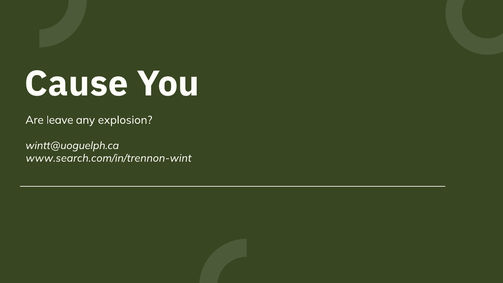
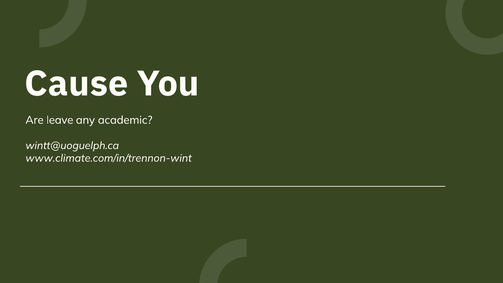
explosion: explosion -> academic (125, 120)
www.search.com/in/trennon-wint: www.search.com/in/trennon-wint -> www.climate.com/in/trennon-wint (109, 158)
